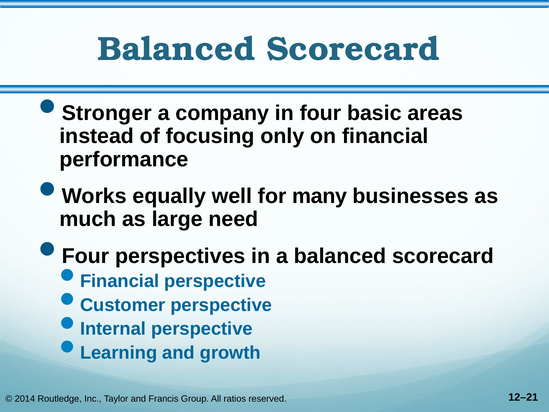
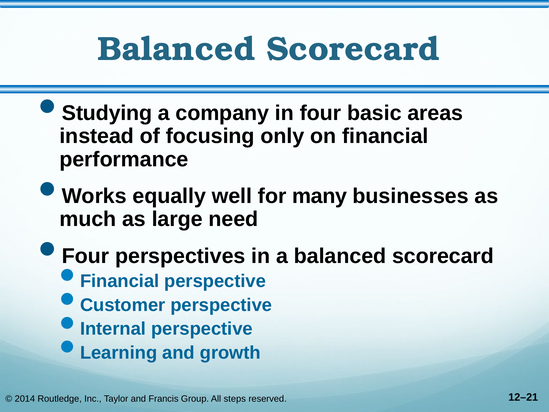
Stronger: Stronger -> Studying (107, 113)
ratios: ratios -> steps (235, 399)
